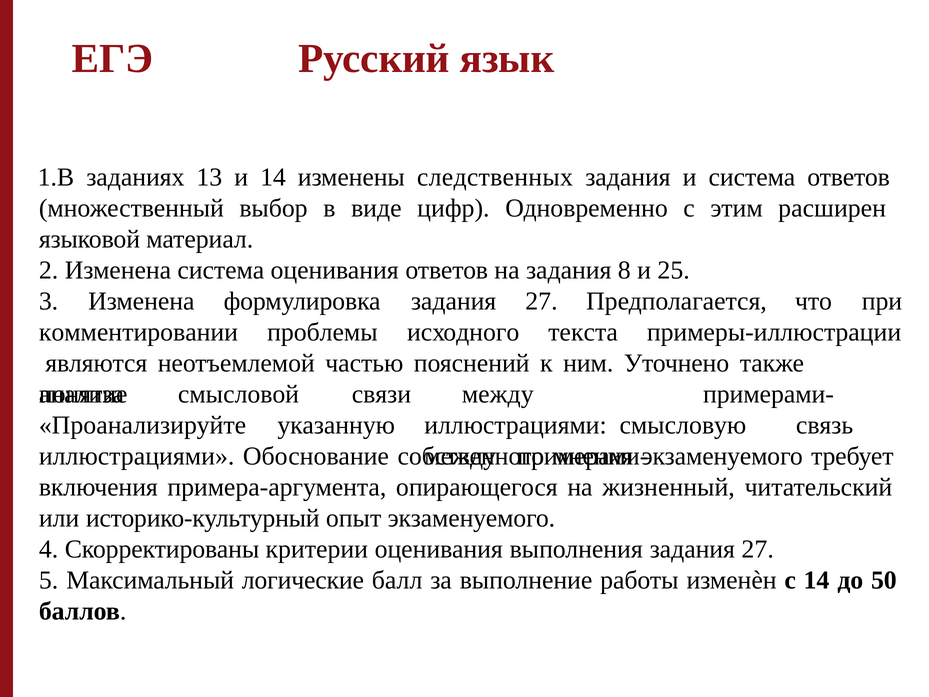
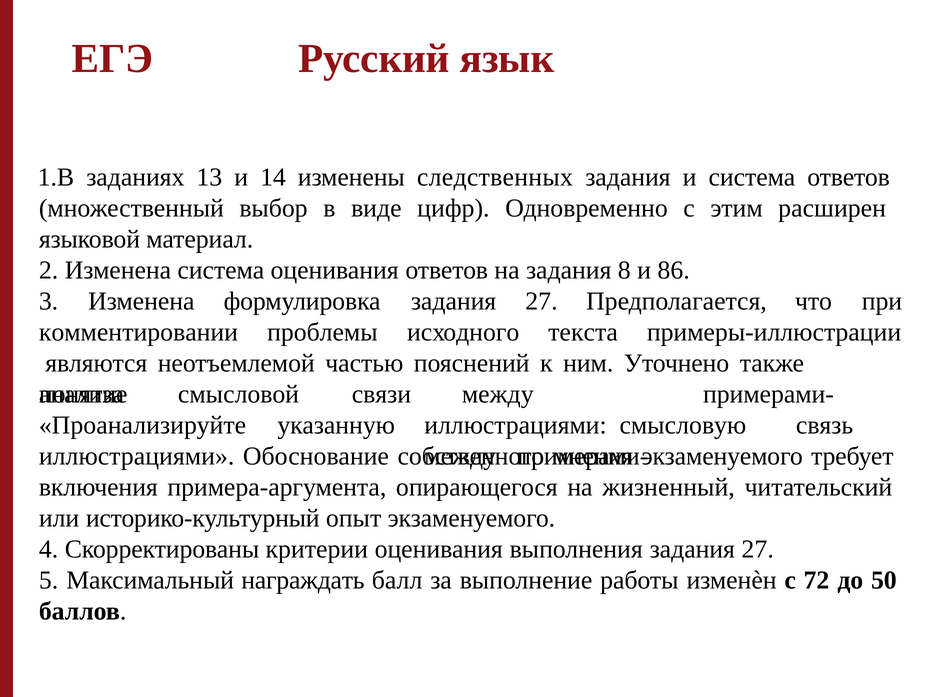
25: 25 -> 86 (674, 270)
логические: логические -> награждать (303, 580)
с 14: 14 -> 72 (817, 580)
